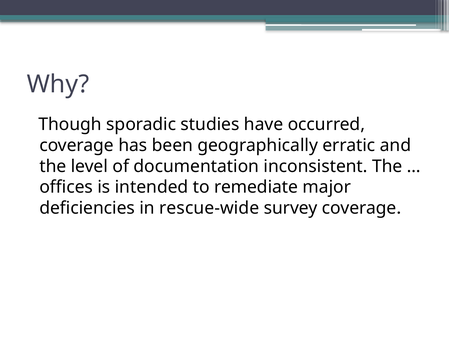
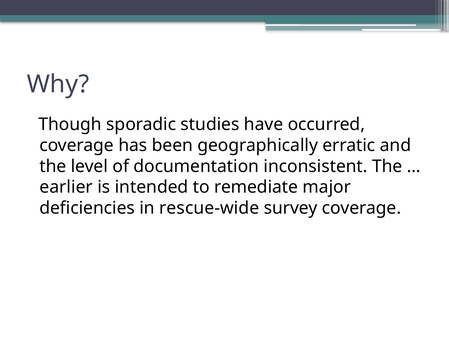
offices: offices -> earlier (66, 187)
